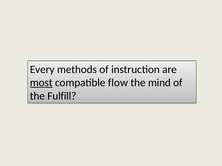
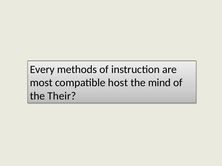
most underline: present -> none (41, 83)
flow: flow -> host (118, 83)
Fulfill: Fulfill -> Their (62, 96)
